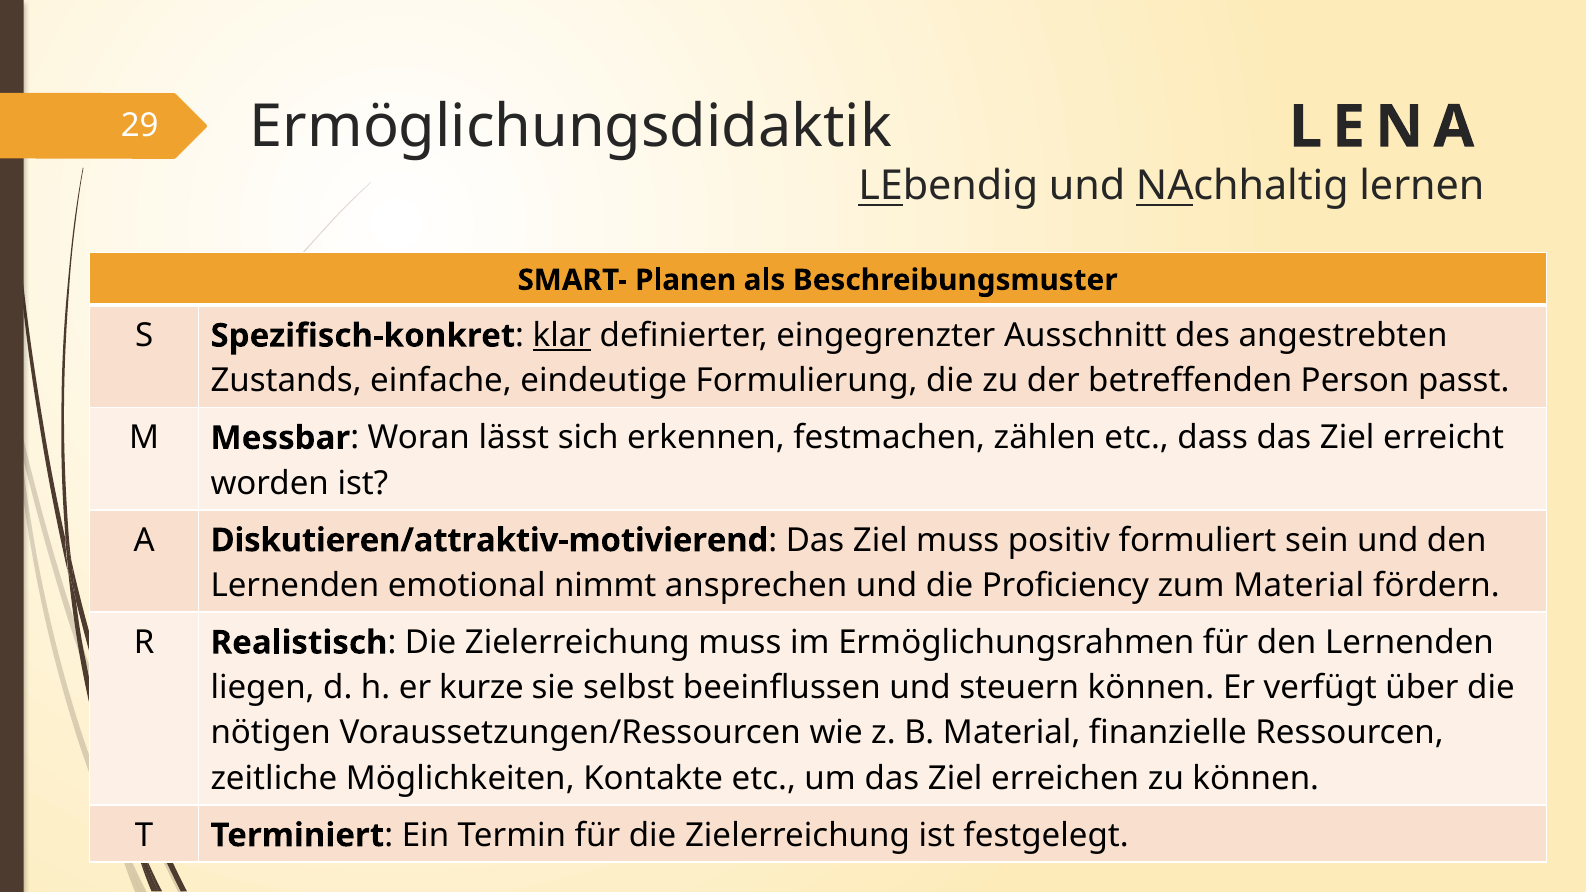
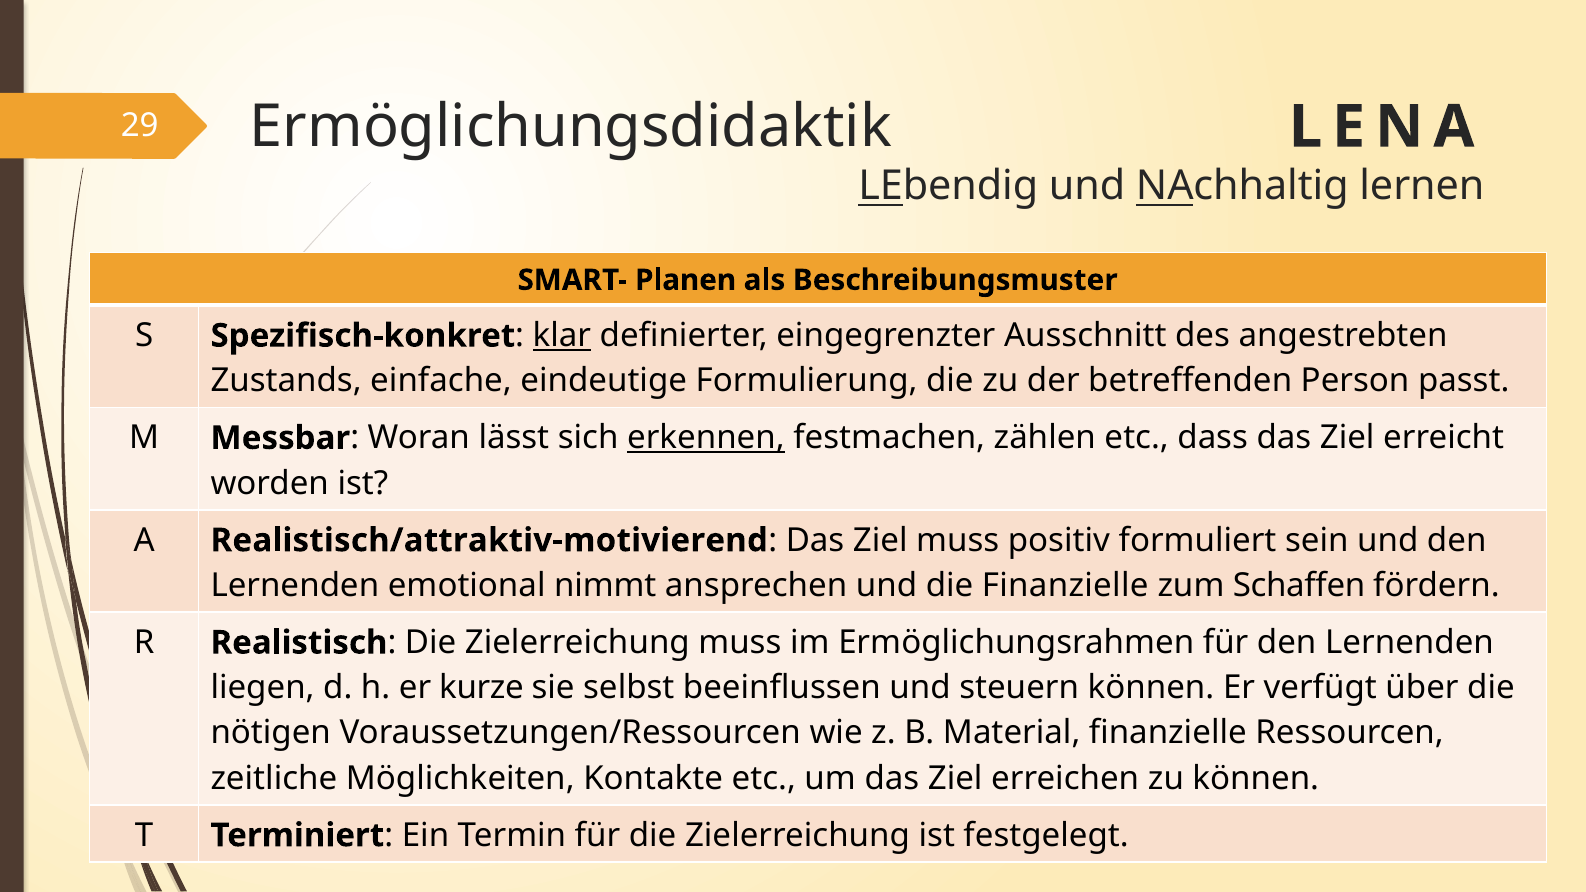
erkennen underline: none -> present (706, 438)
Diskutieren/attraktiv-motivierend: Diskutieren/attraktiv-motivierend -> Realistisch/attraktiv-motivierend (489, 540)
die Proficiency: Proficiency -> Finanzielle (1065, 586)
zum Material: Material -> Schaffen (1299, 586)
